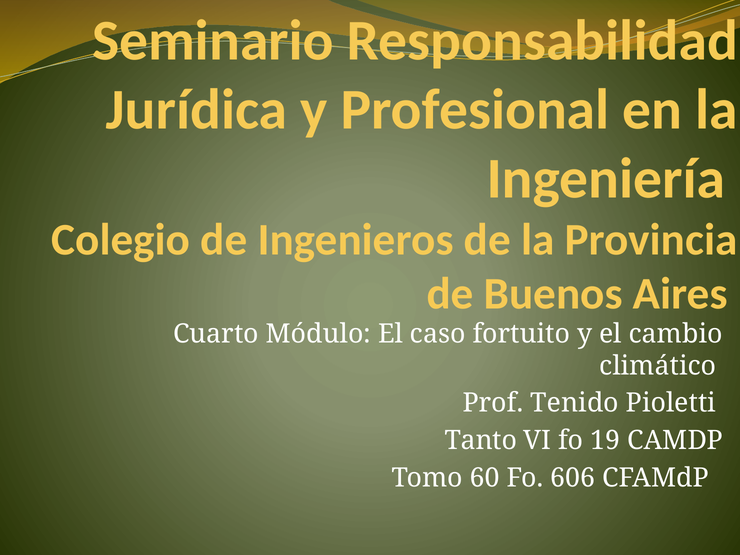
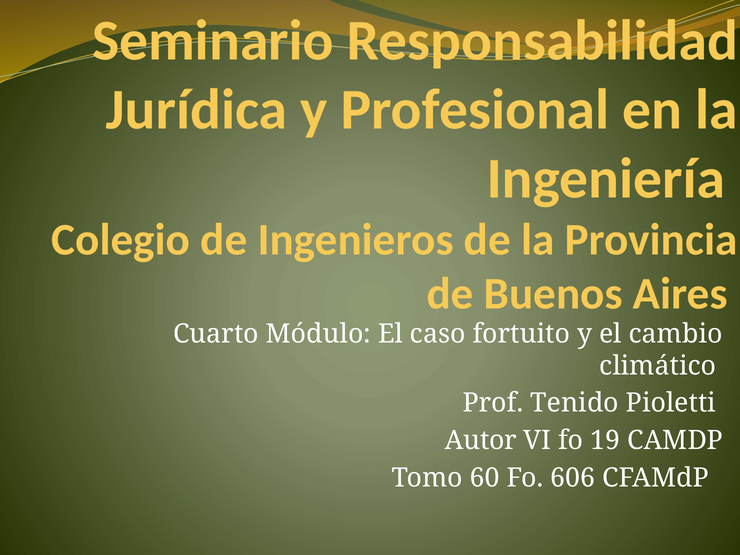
Tanto: Tanto -> Autor (481, 441)
